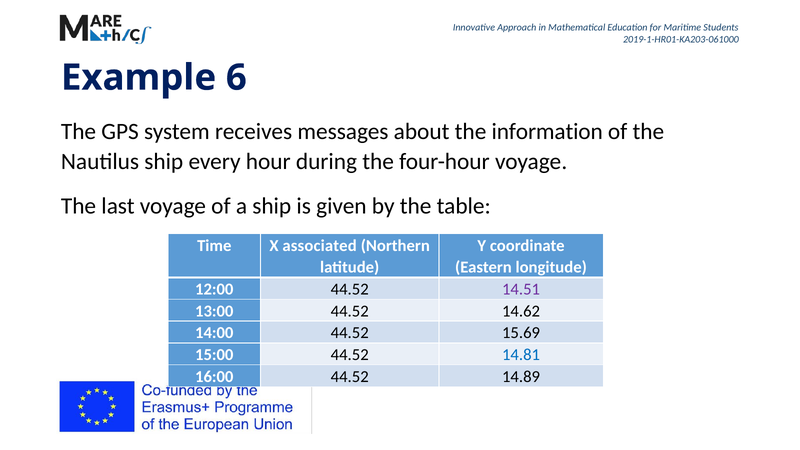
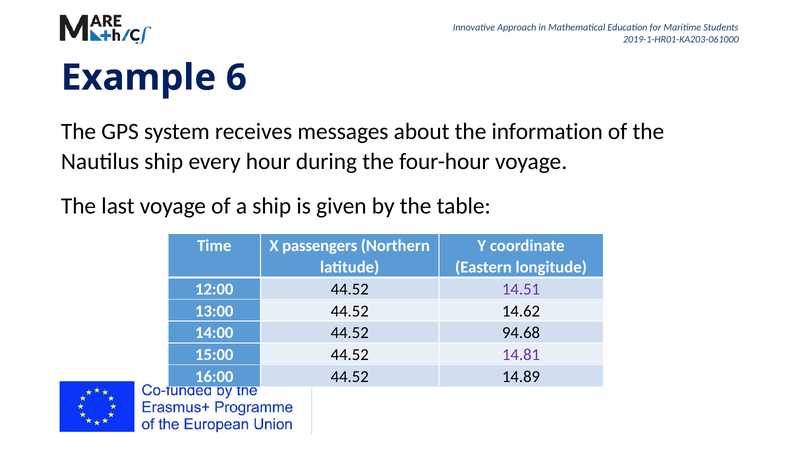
associated: associated -> passengers (320, 246)
15.69: 15.69 -> 94.68 (521, 333)
14.81 colour: blue -> purple (521, 355)
